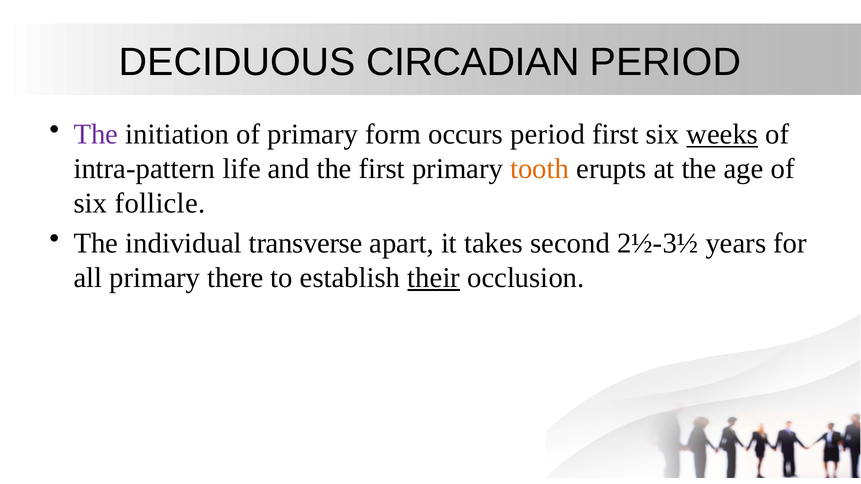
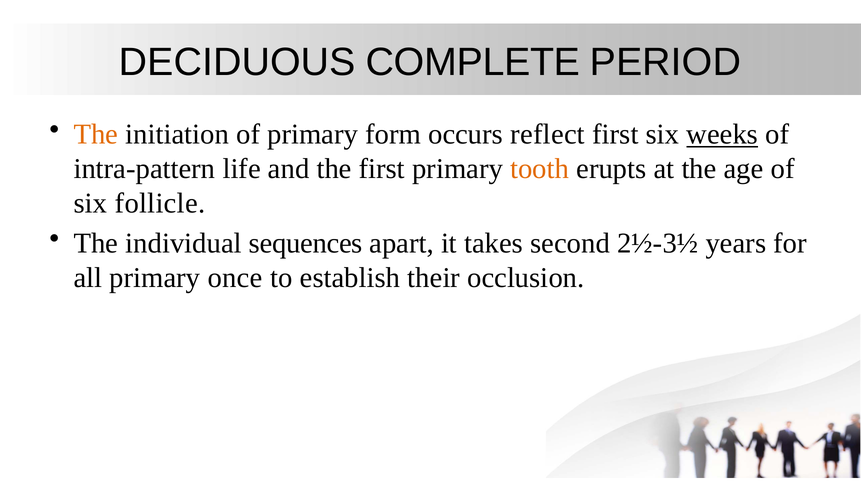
CIRCADIAN: CIRCADIAN -> COMPLETE (473, 63)
The colour: purple -> orange (96, 134)
occurs period: period -> reflect (548, 134)
transverse: transverse -> sequences (306, 243)
there: there -> once (235, 278)
their underline: present -> none (434, 278)
